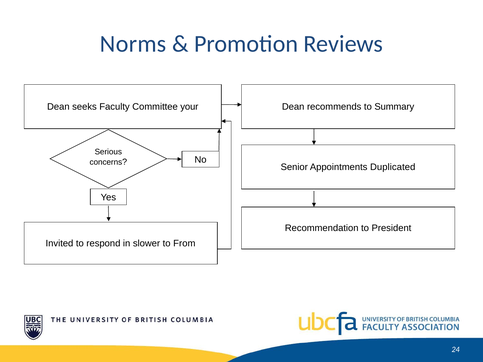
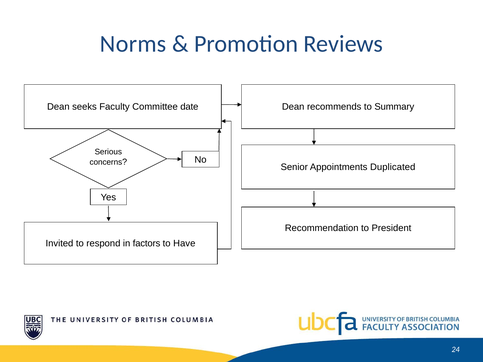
your: your -> date (189, 107)
slower: slower -> factors (147, 243)
From: From -> Have (184, 243)
